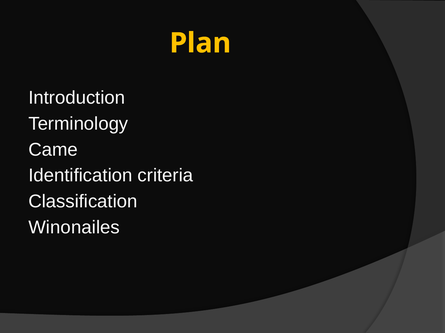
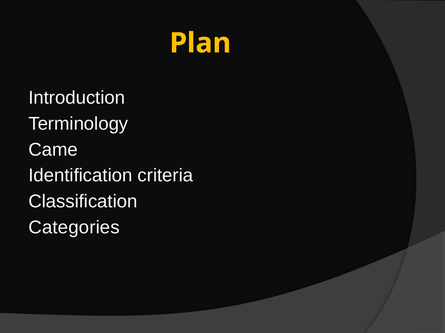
Winonailes: Winonailes -> Categories (74, 228)
